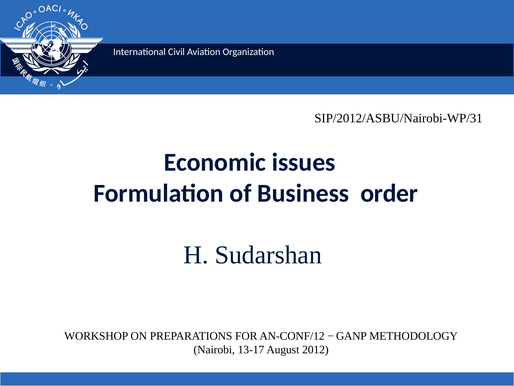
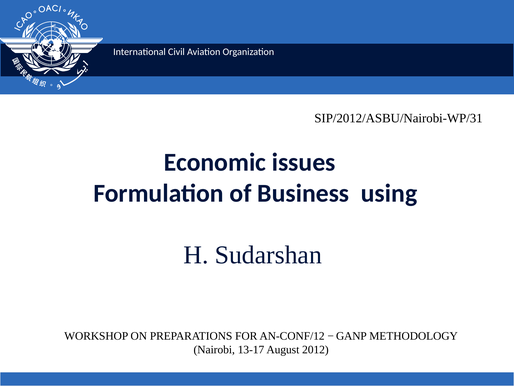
order: order -> using (389, 193)
